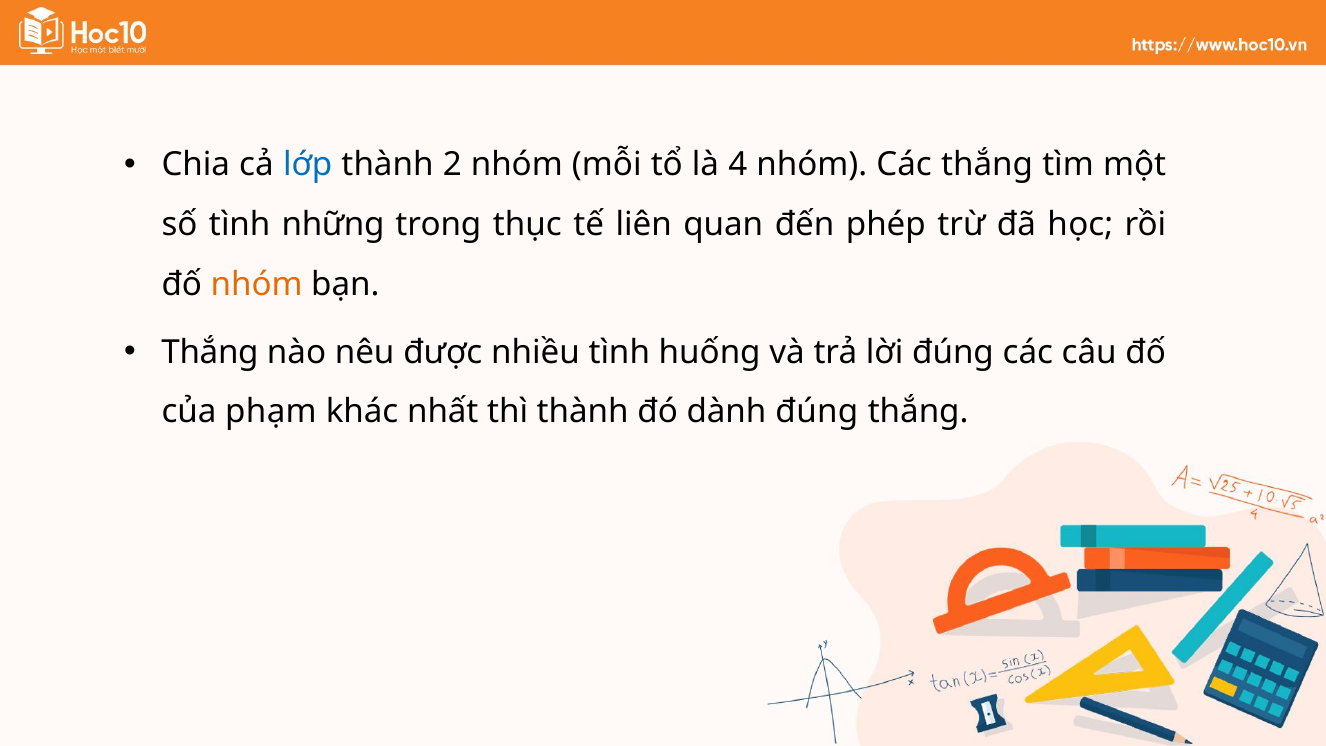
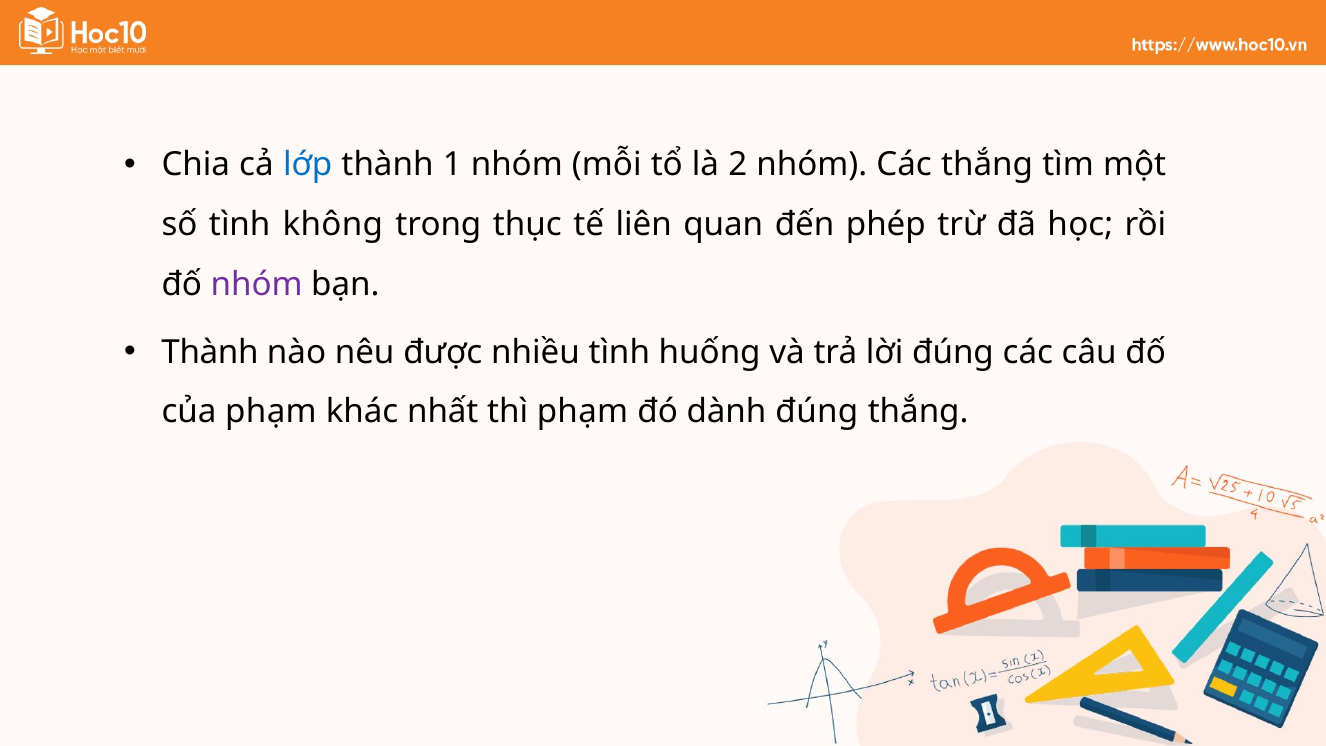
2: 2 -> 1 (452, 165)
4: 4 -> 2 (738, 165)
những: những -> không (333, 225)
nhóm colour: orange -> purple (257, 284)
Thắng: Thắng -> Thành (210, 352)
thì thành: thành -> phạm (583, 412)
